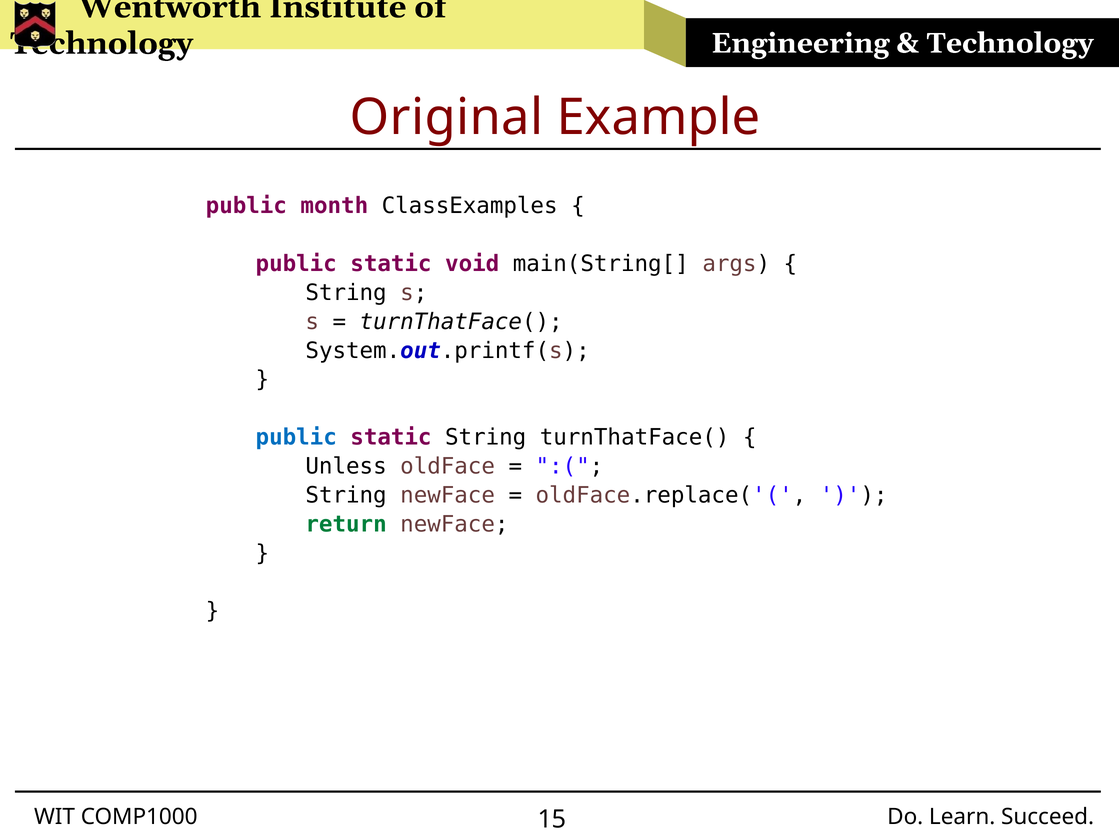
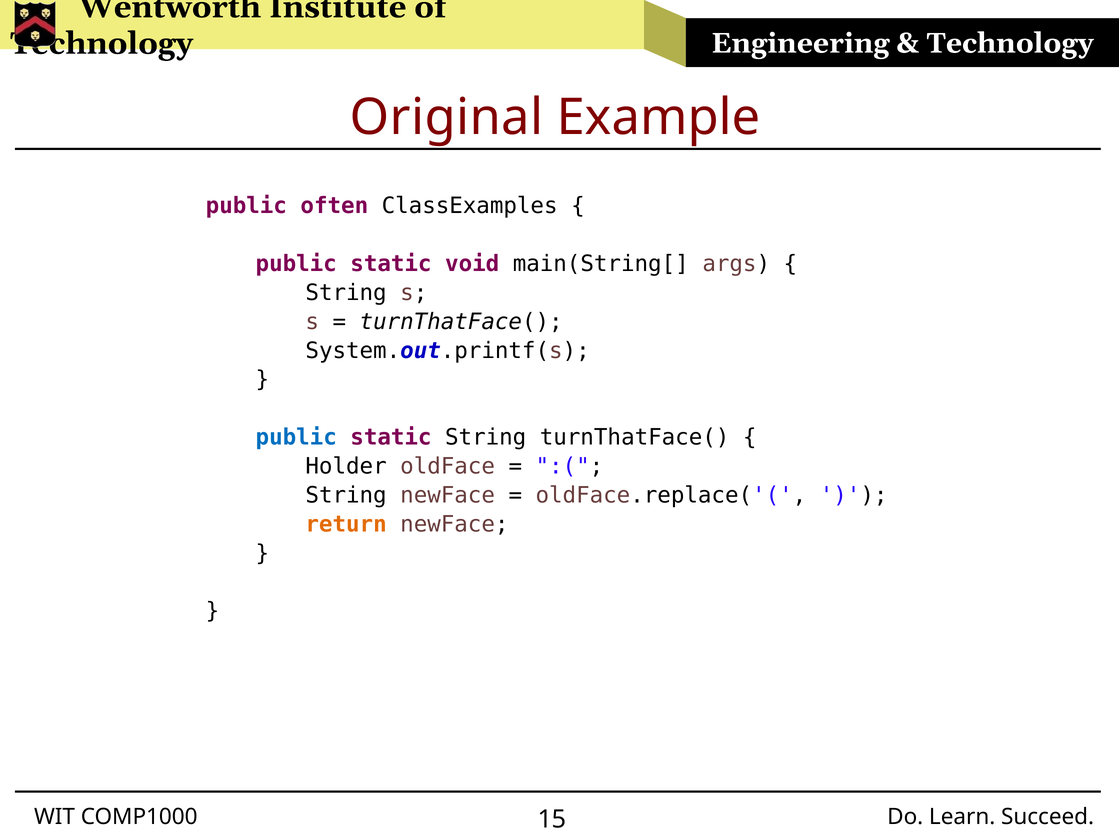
month: month -> often (334, 206)
Unless: Unless -> Holder (346, 466)
return colour: green -> orange (346, 524)
